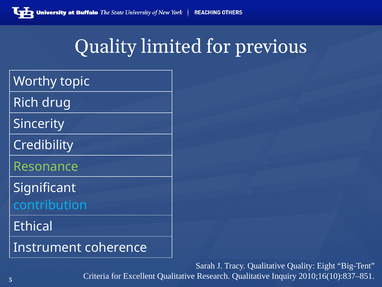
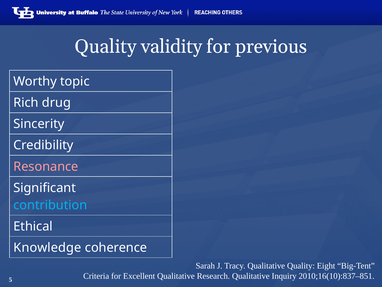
limited: limited -> validity (172, 47)
Resonance colour: light green -> pink (46, 166)
Instrument: Instrument -> Knowledge (47, 247)
